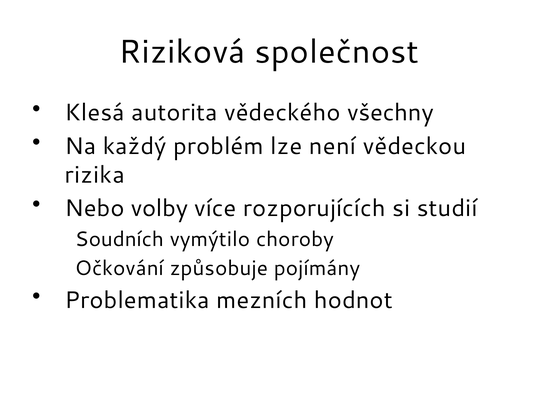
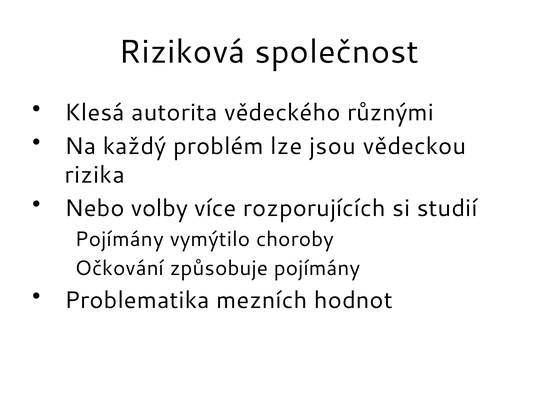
všechny: všechny -> různými (390, 113)
není: není -> jsou (333, 146)
Soudních: Soudních -> Pojímány (119, 239)
